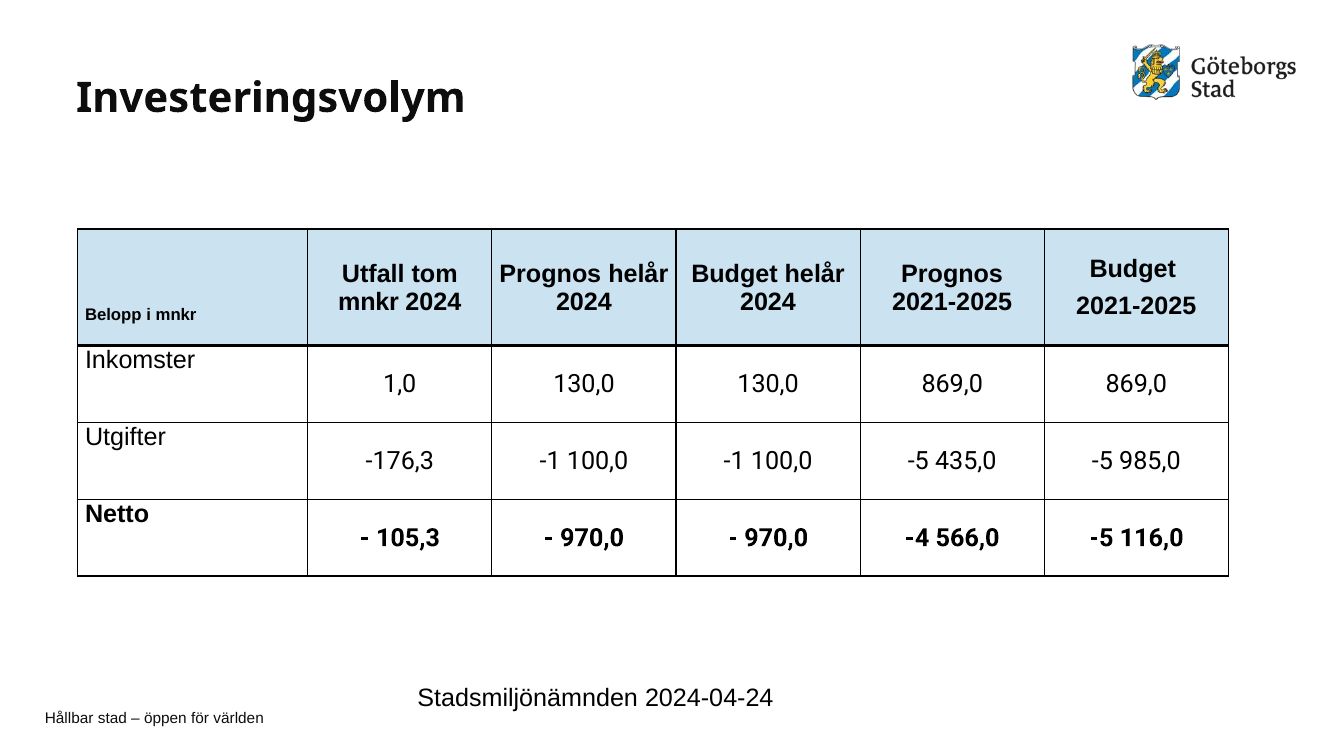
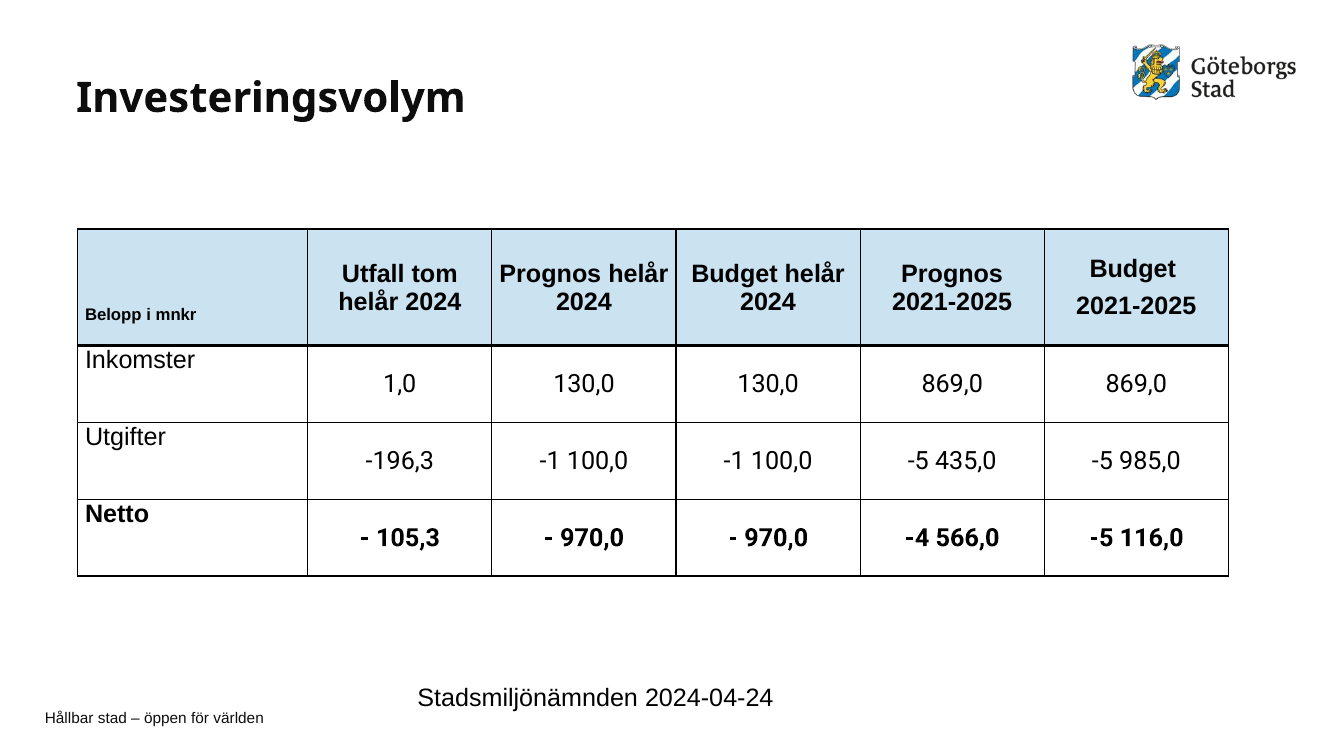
mnkr: mnkr -> helår (368, 302)
-176,3: -176,3 -> -196,3 (400, 461)
